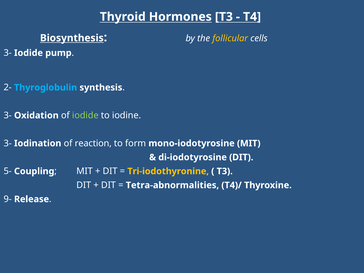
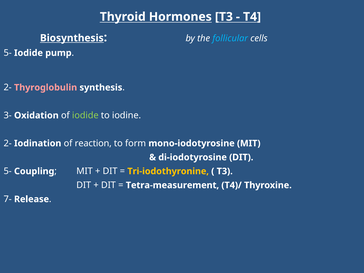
follicular colour: yellow -> light blue (230, 38)
3-: 3- -> 5- (8, 53)
Thyroglobulin colour: light blue -> pink (46, 87)
3-: 3- -> 2- (8, 143)
Tetra-abnormalities: Tetra-abnormalities -> Tetra-measurement (172, 185)
9-: 9- -> 7- (8, 199)
